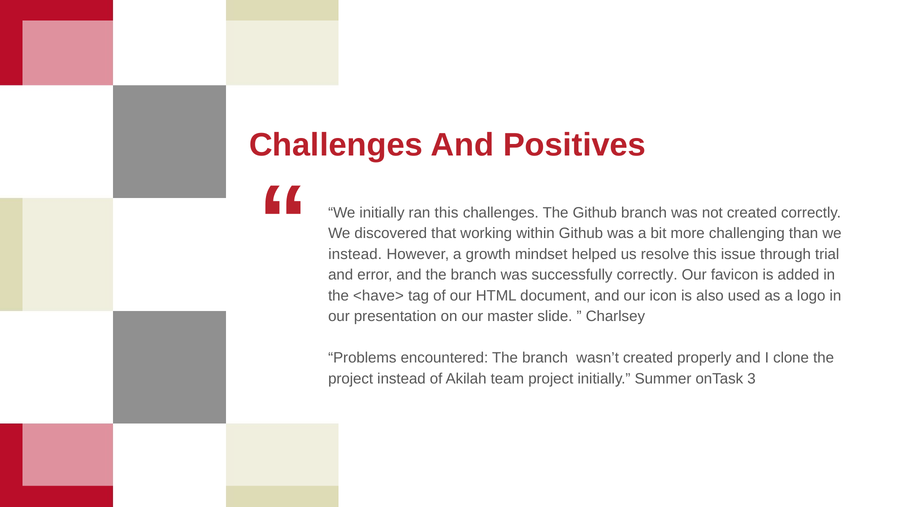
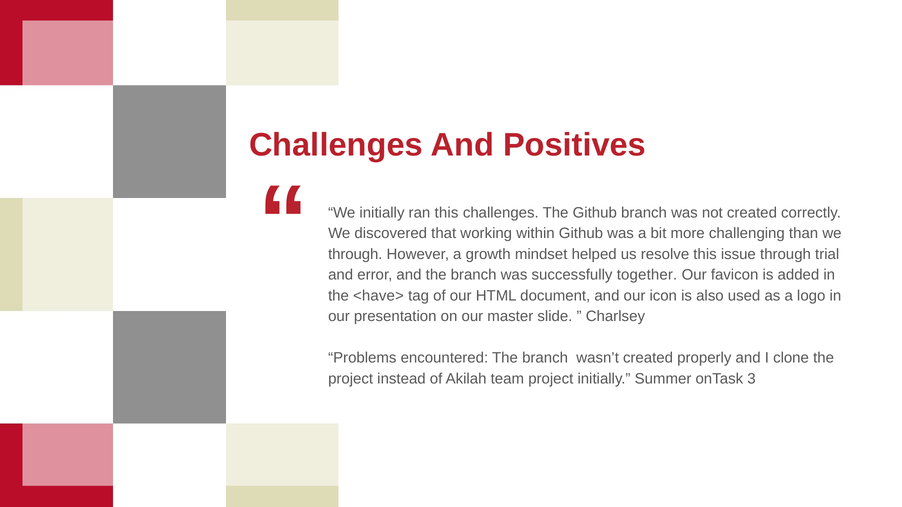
instead: instead -> through (355, 254)
successfully correctly: correctly -> together (647, 275)
